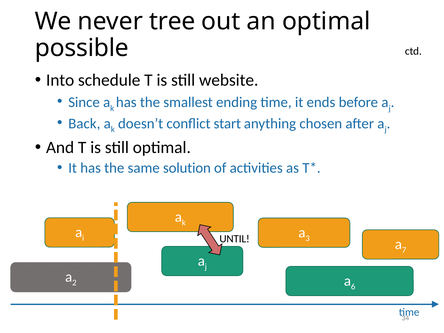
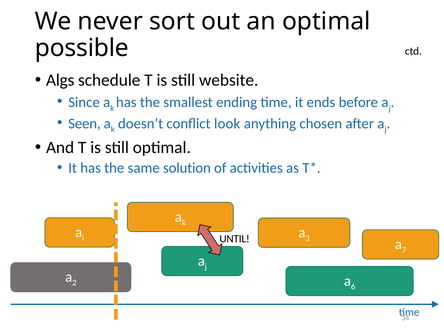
tree: tree -> sort (172, 21)
Into: Into -> Algs (60, 80)
Back: Back -> Seen (84, 124)
start: start -> look (227, 124)
